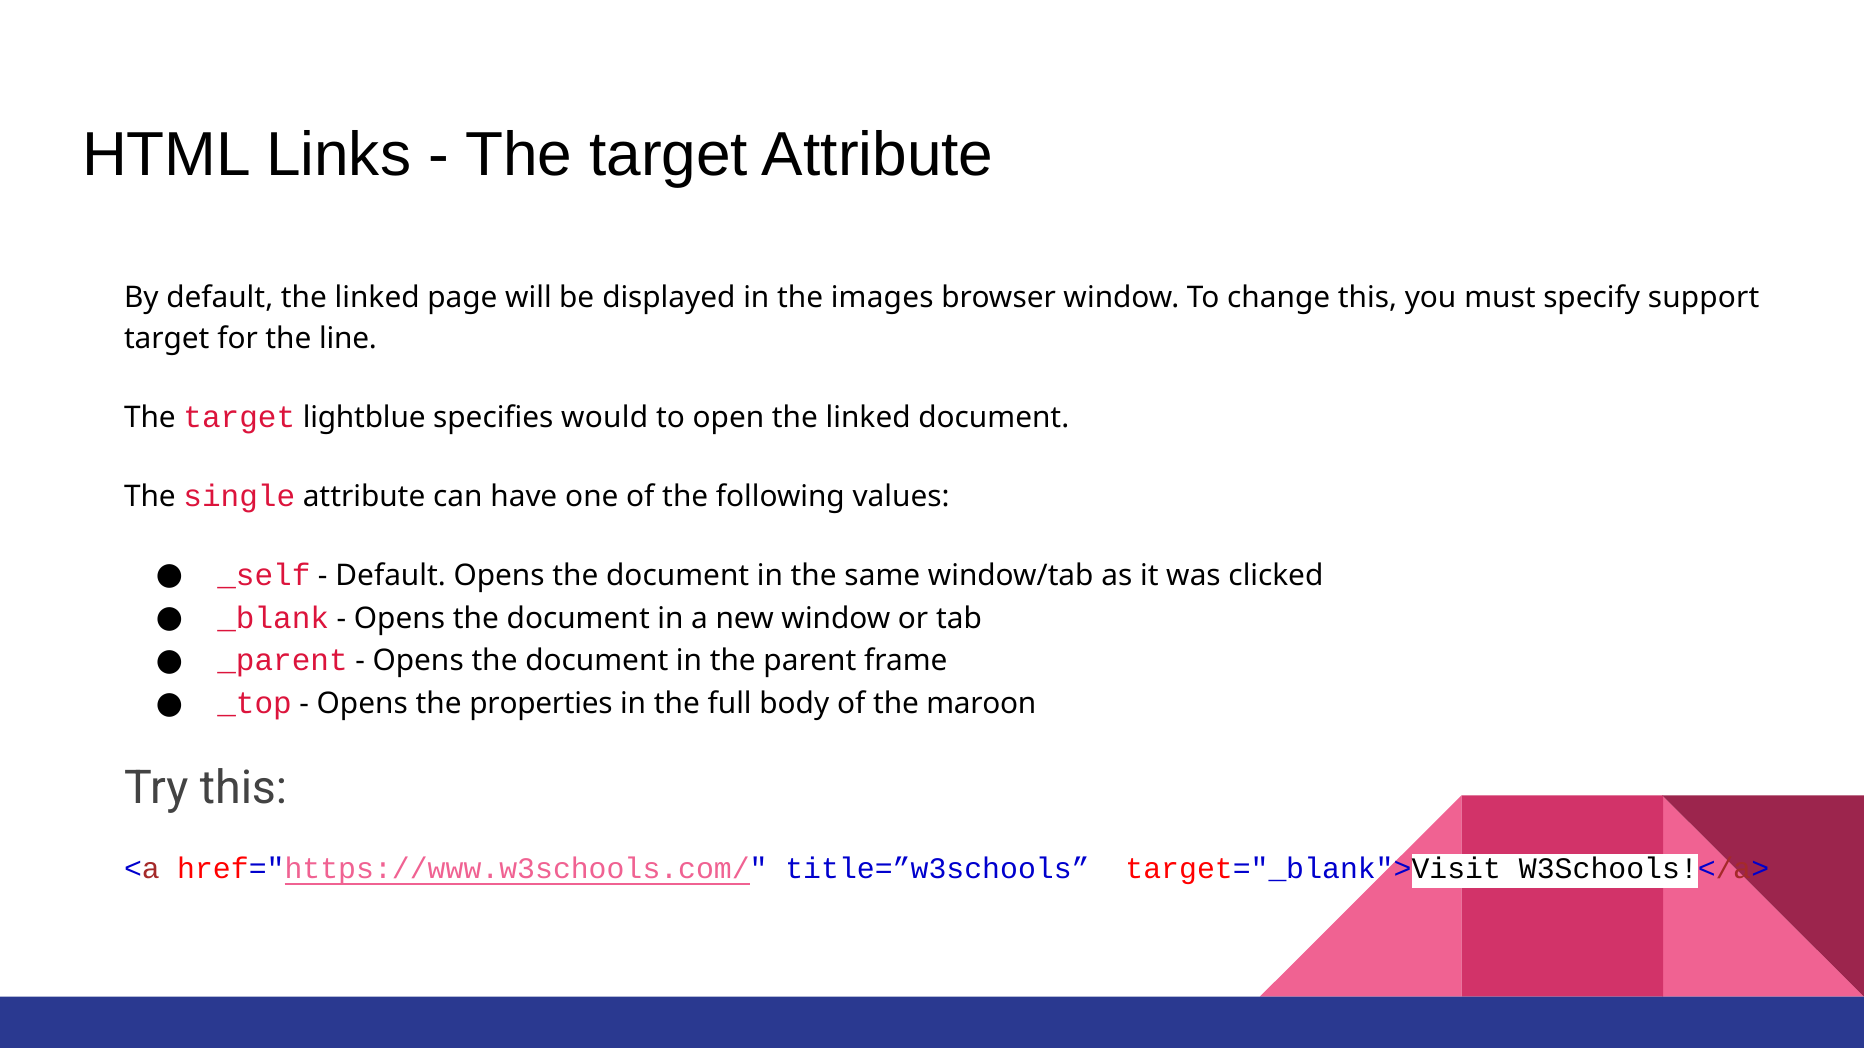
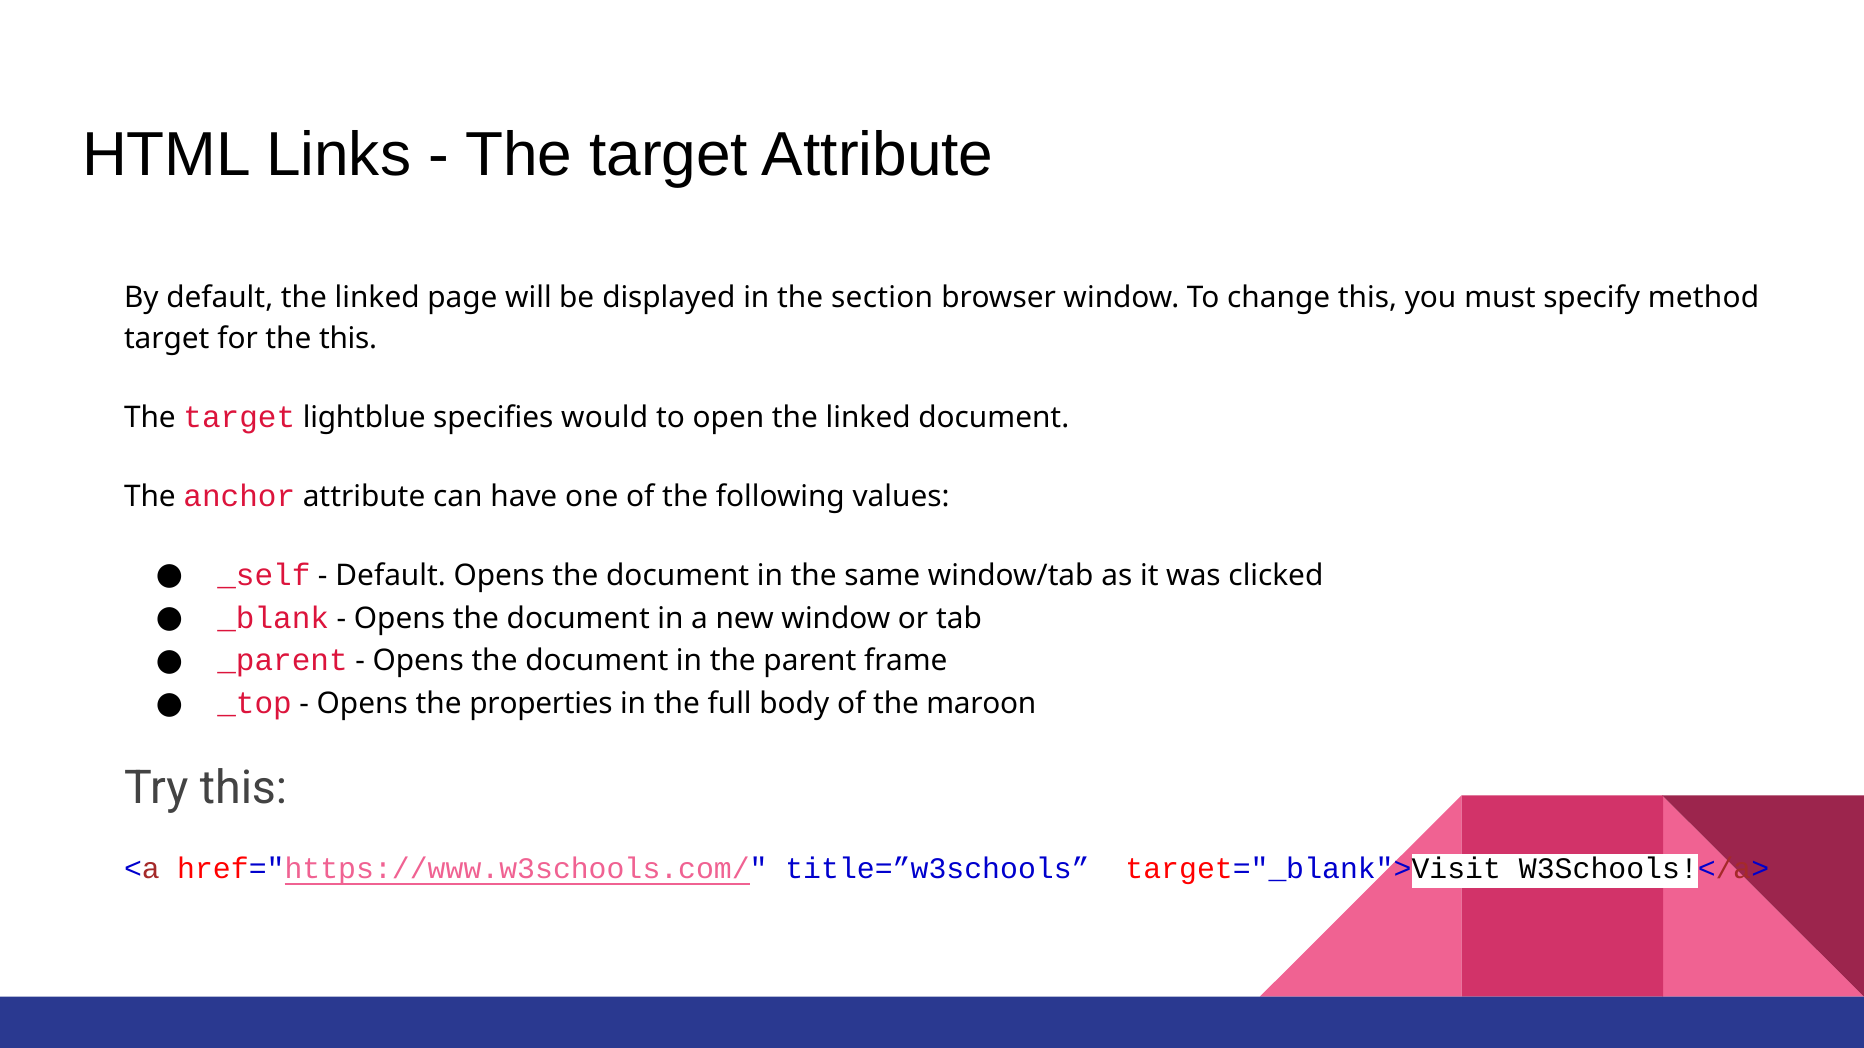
images: images -> section (882, 298)
support: support -> method (1704, 298)
the line: line -> this (348, 339)
single: single -> anchor (239, 496)
